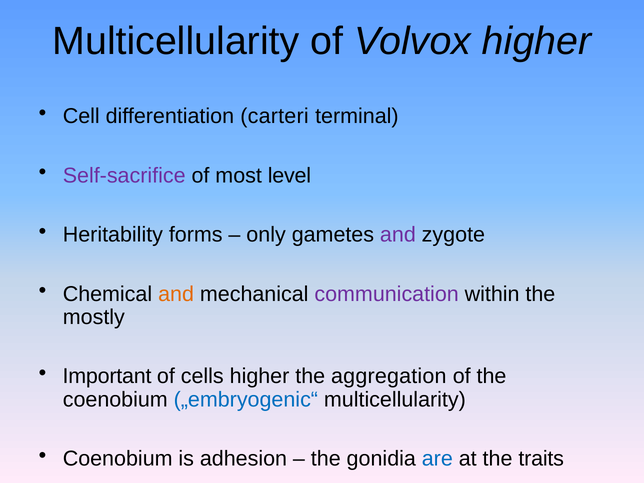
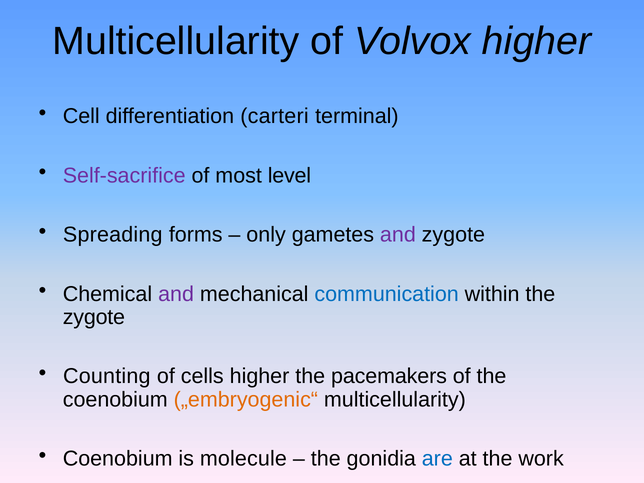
Heritability: Heritability -> Spreading (113, 235)
and colour: orange -> purple (176, 294)
communication colour: purple -> blue (387, 294)
mostly: mostly -> zygote (94, 317)
Important: Important -> Counting (107, 376)
aggregation: aggregation -> pacemakers (389, 376)
„embryogenic“ colour: blue -> orange (246, 399)
adhesion: adhesion -> molecule (243, 459)
traits: traits -> work (541, 459)
